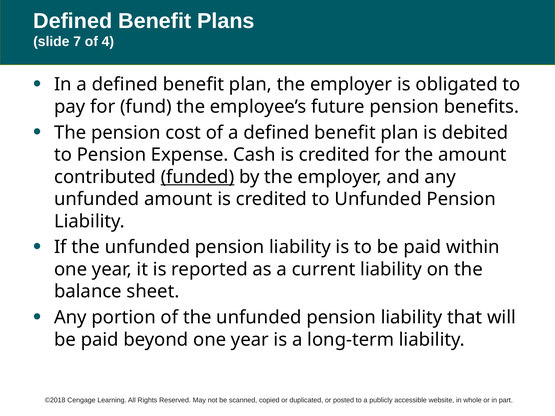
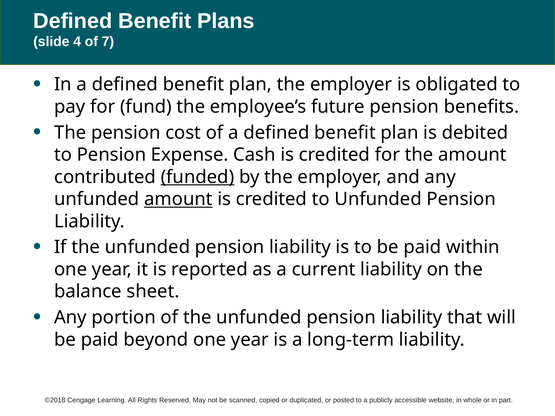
7: 7 -> 4 (77, 42)
4: 4 -> 7 (108, 42)
amount underline: none -> present (178, 199)
